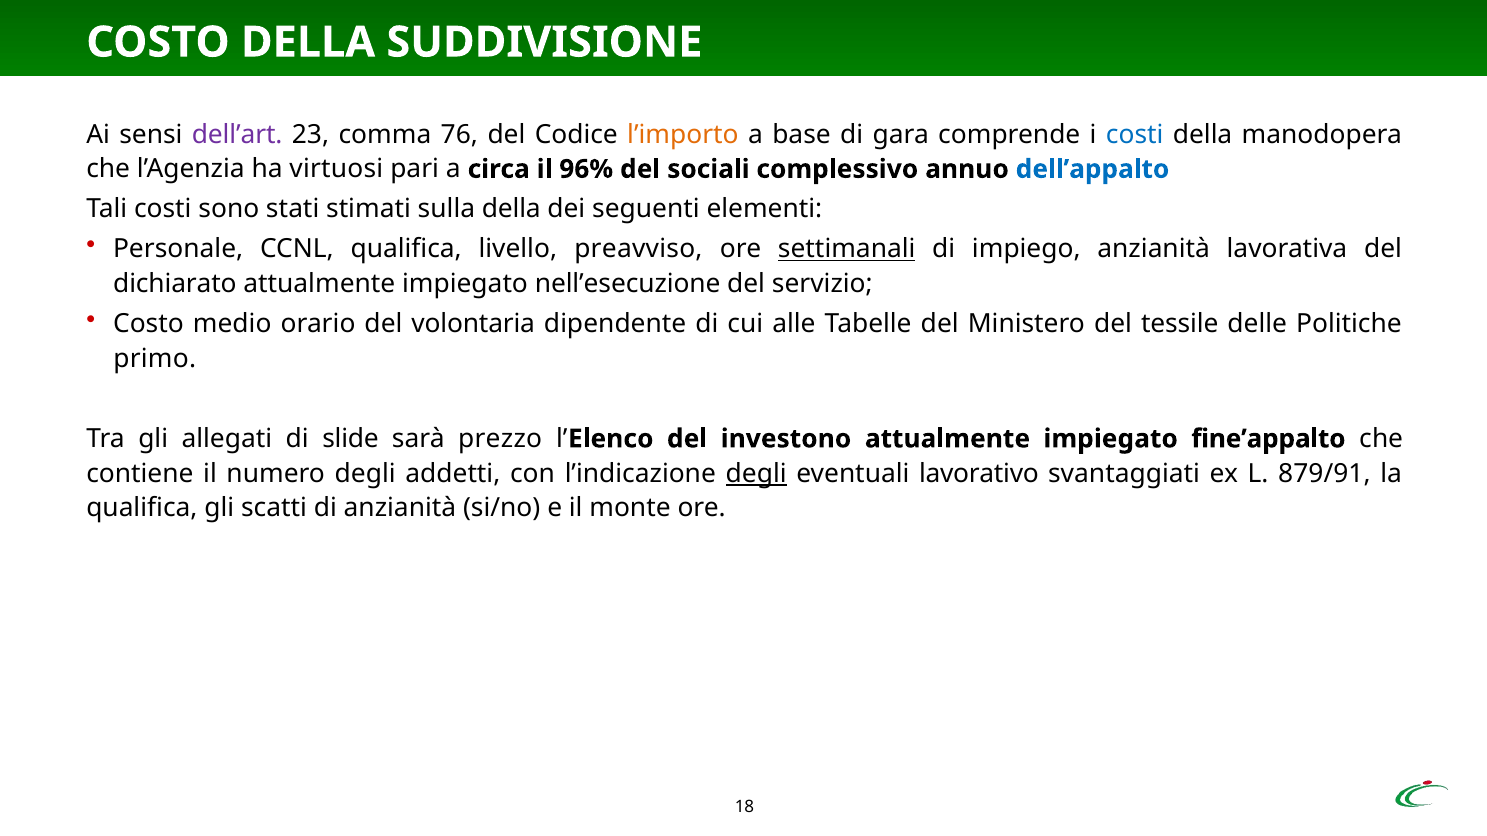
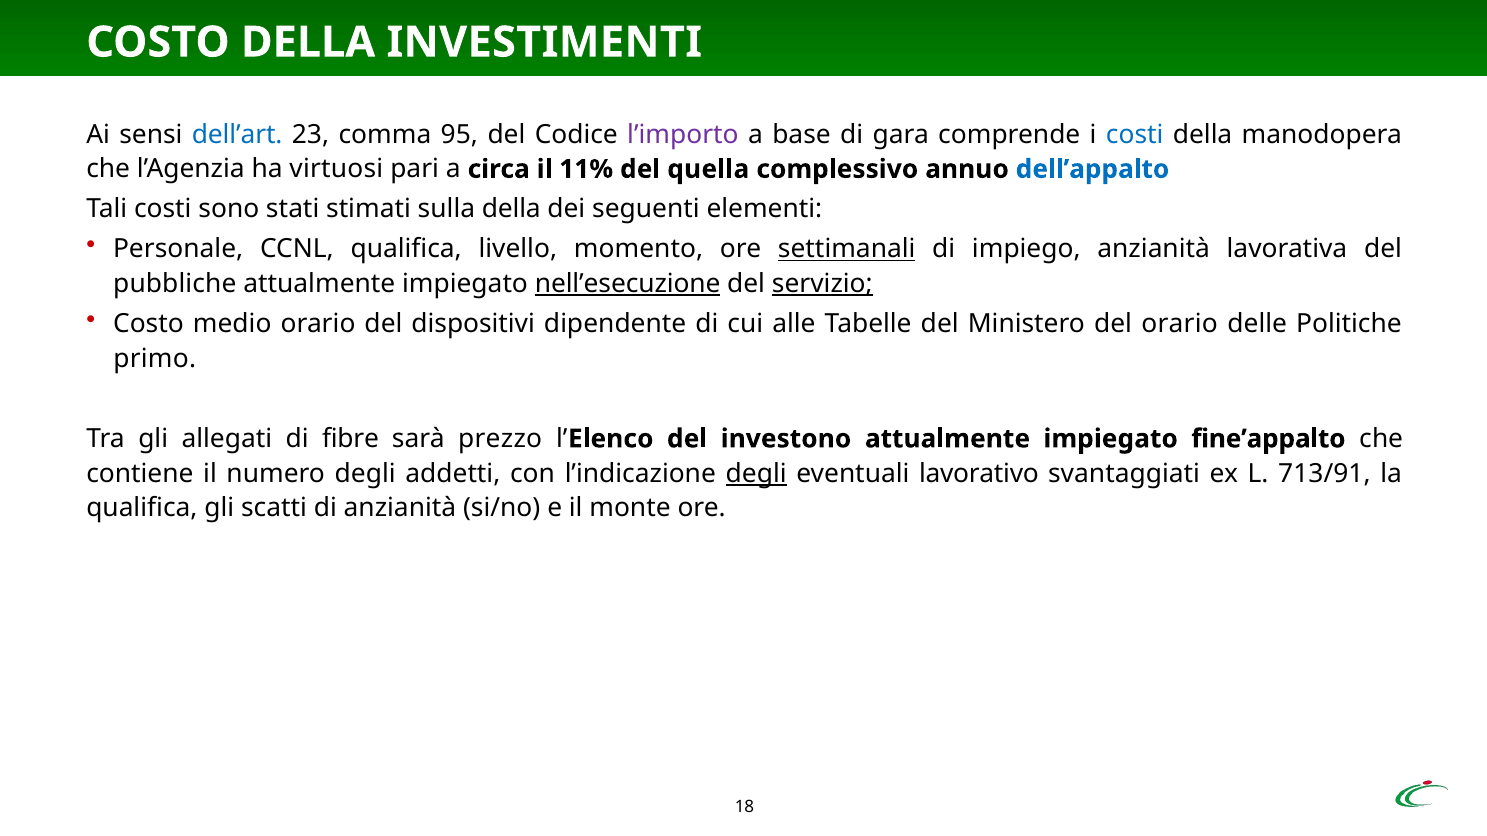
SUDDIVISIONE: SUDDIVISIONE -> INVESTIMENTI (544, 42)
dell’art colour: purple -> blue (237, 134)
76: 76 -> 95 (459, 134)
l’importo colour: orange -> purple (683, 134)
96%: 96% -> 11% (586, 169)
sociali: sociali -> quella (708, 169)
preavviso: preavviso -> momento (639, 249)
dichiarato: dichiarato -> pubbliche (175, 284)
nell’esecuzione underline: none -> present (628, 284)
servizio underline: none -> present (822, 284)
volontaria: volontaria -> dispositivi (473, 324)
del tessile: tessile -> orario (1180, 324)
slide: slide -> fibre (351, 439)
879/91: 879/91 -> 713/91 (1324, 474)
